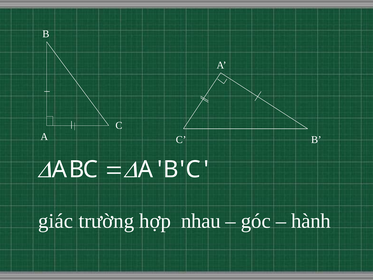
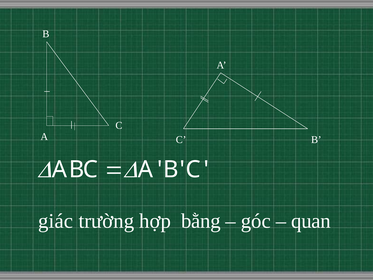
nhau: nhau -> bằng (201, 221)
hành: hành -> quan (311, 221)
